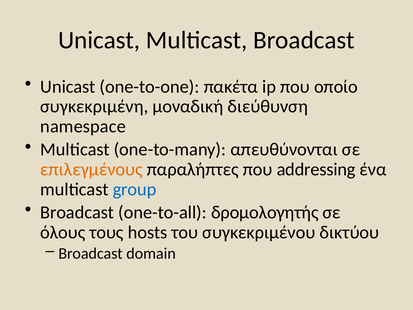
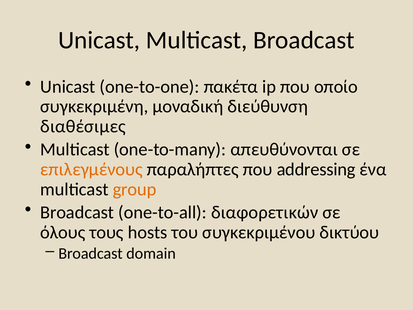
namespace: namespace -> διαθέσιμες (83, 126)
group colour: blue -> orange (135, 189)
δρομολογητής: δρομολογητής -> διαφορετικών (265, 212)
